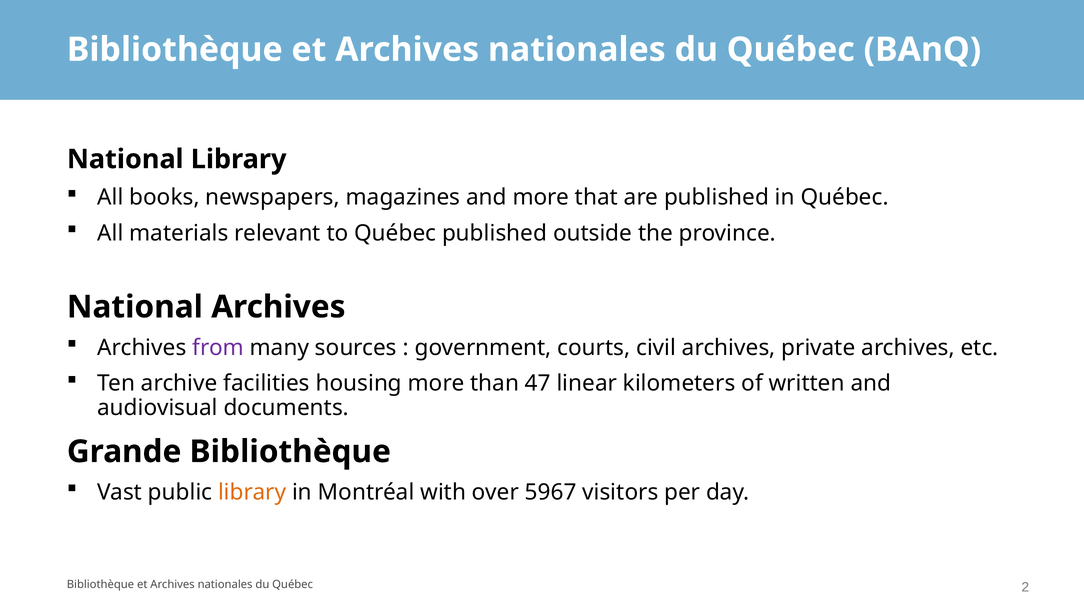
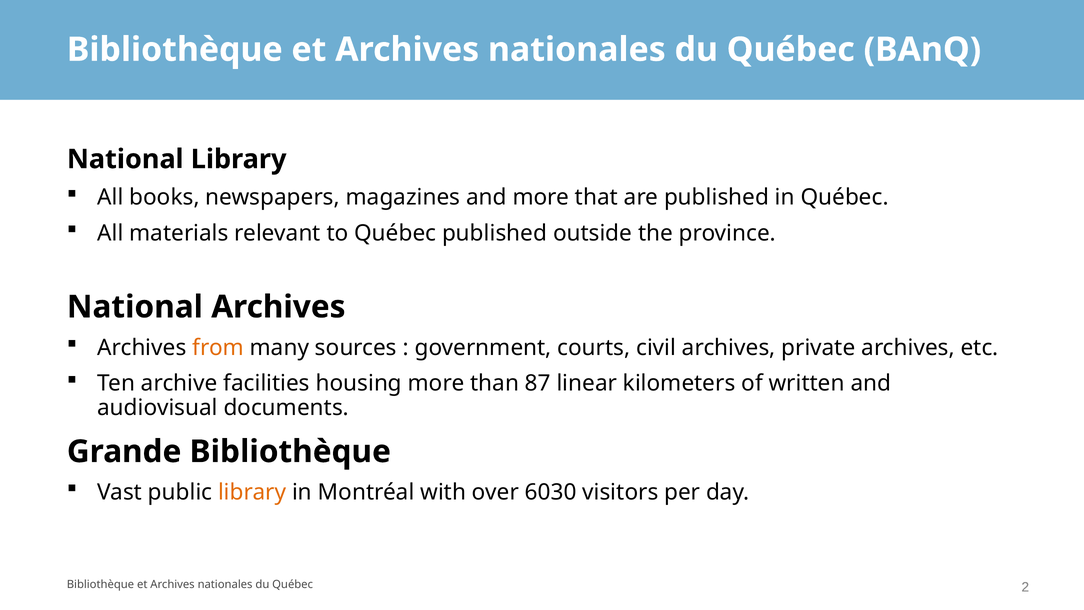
from colour: purple -> orange (218, 348)
47: 47 -> 87 (538, 383)
5967: 5967 -> 6030 (551, 492)
